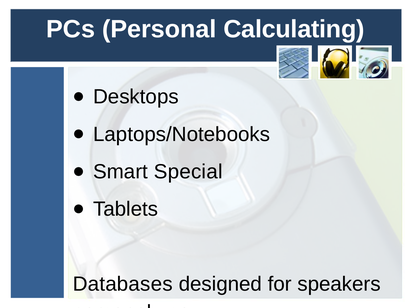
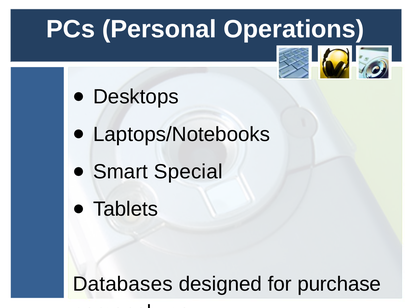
Calculating: Calculating -> Operations (294, 29)
speakers: speakers -> purchase (339, 284)
